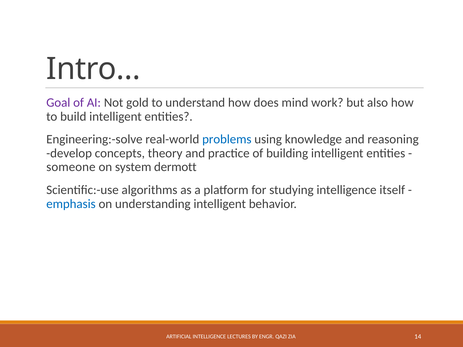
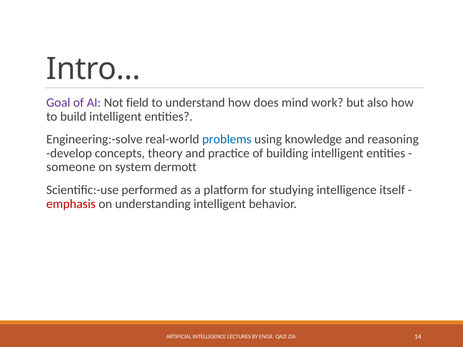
gold: gold -> field (137, 103)
algorithms: algorithms -> performed (150, 190)
emphasis colour: blue -> red (71, 204)
